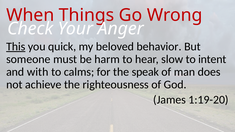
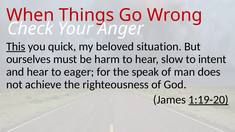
behavior: behavior -> situation (159, 47)
someone: someone -> ourselves (28, 59)
and with: with -> hear (38, 72)
calms: calms -> eager (79, 72)
1:19-20 underline: none -> present (209, 100)
